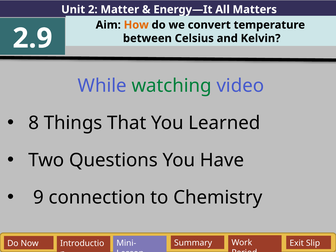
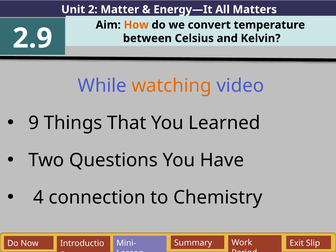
watching colour: green -> orange (172, 86)
8: 8 -> 9 (34, 123)
9: 9 -> 4 (38, 198)
